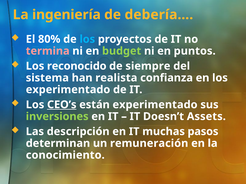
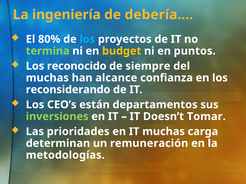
termina colour: pink -> light green (48, 51)
budget colour: light green -> yellow (122, 51)
sistema: sistema -> muchas (47, 78)
realista: realista -> alcance (116, 78)
experimentado: experimentado -> reconsiderando (68, 90)
CEO’s underline: present -> none (62, 105)
están experimentado: experimentado -> departamentos (155, 105)
Assets: Assets -> Tomar (206, 117)
descripción: descripción -> prioridades (78, 132)
pasos: pasos -> carga (203, 132)
conocimiento: conocimiento -> metodologías (65, 155)
